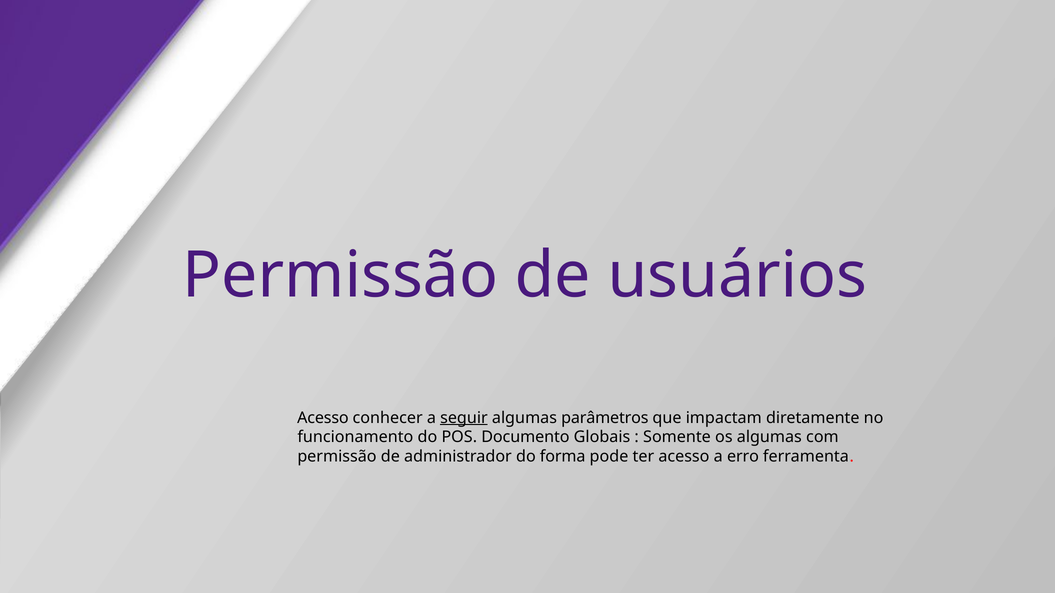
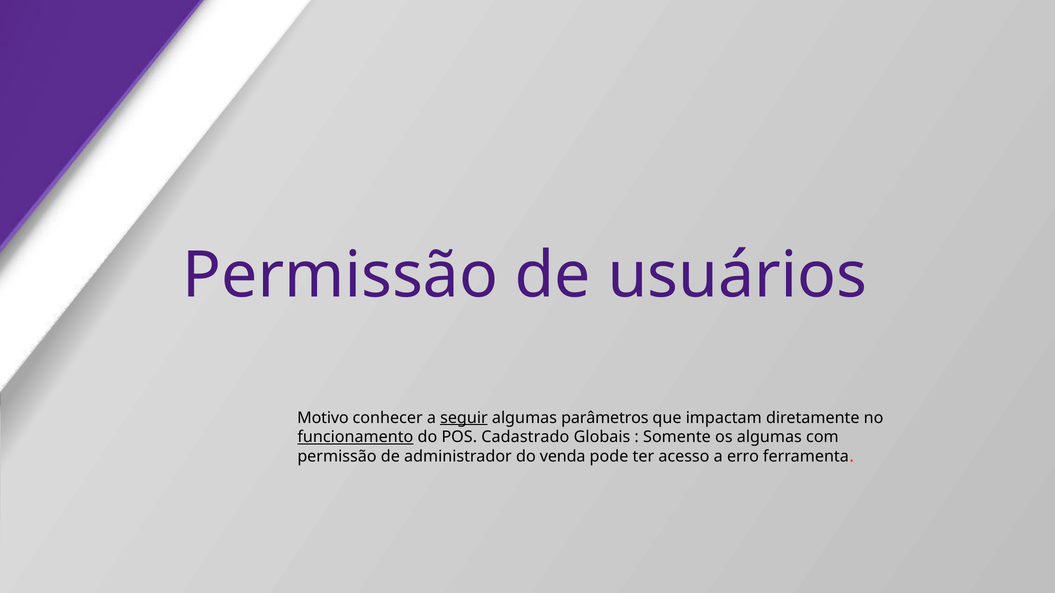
Acesso: Acesso -> Motivo (323, 418)
funcionamento underline: none -> present (355, 437)
Documento: Documento -> Cadastrado (525, 437)
forma: forma -> venda (563, 457)
